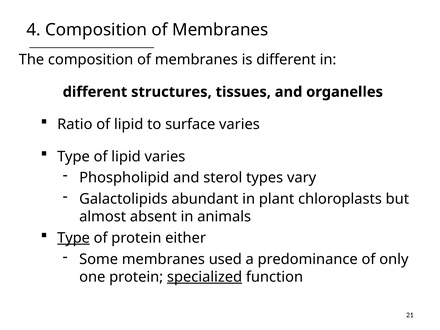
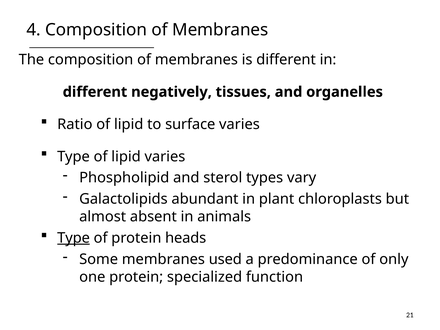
structures: structures -> negatively (171, 92)
either: either -> heads (186, 238)
specialized underline: present -> none (205, 277)
